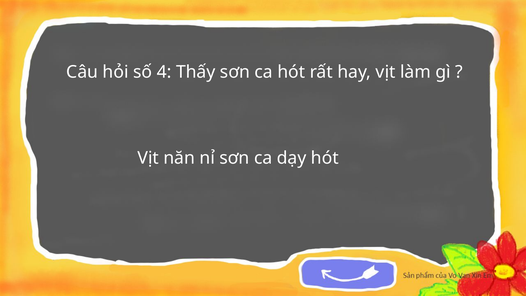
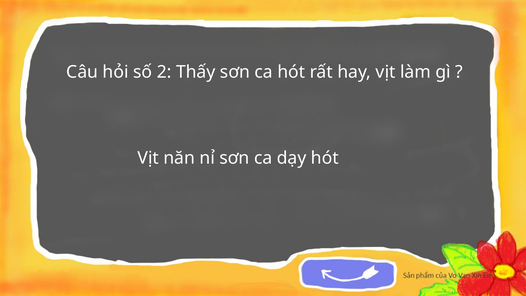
4: 4 -> 2 (164, 72)
